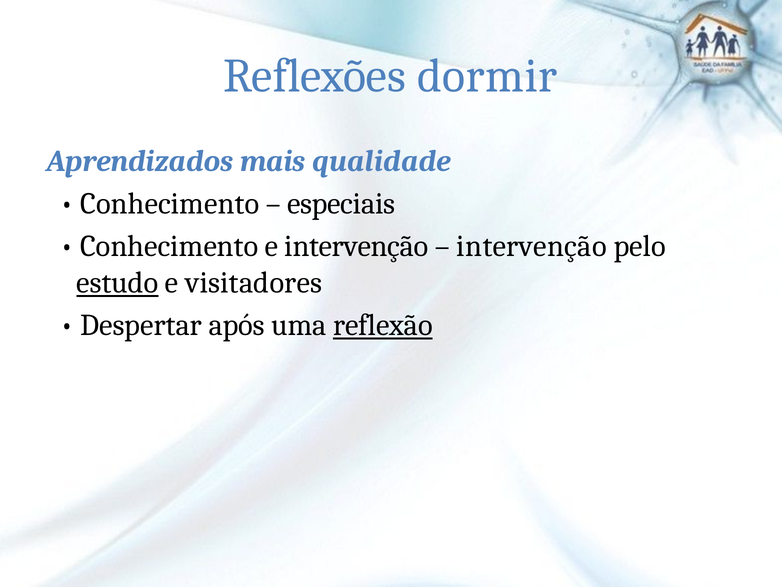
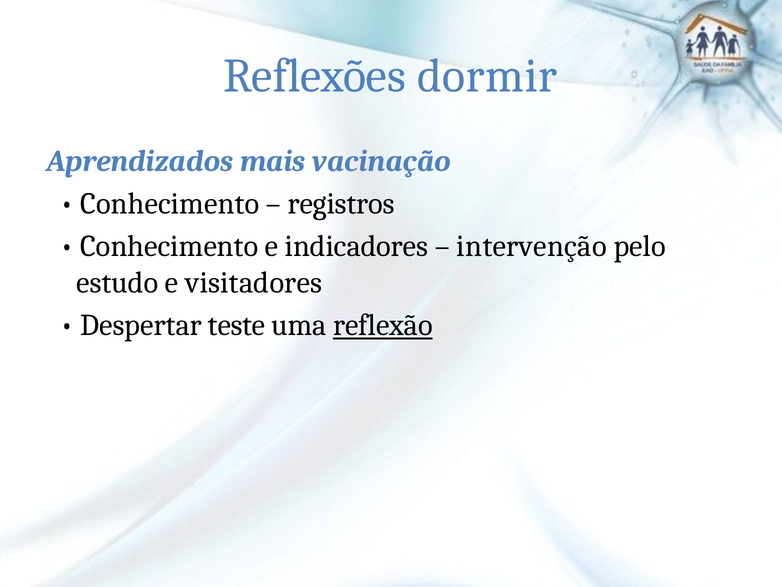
qualidade: qualidade -> vacinação (382, 161)
especiais: especiais -> registros (341, 204)
e intervenção: intervenção -> indicadores (356, 246)
estudo underline: present -> none (117, 283)
após: após -> teste (237, 325)
